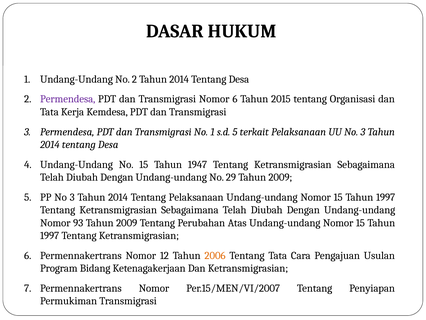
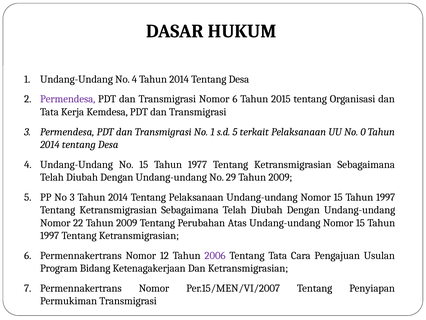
No 2: 2 -> 4 (134, 79)
UU No 3: 3 -> 0 (363, 132)
1947: 1947 -> 1977 (198, 164)
93: 93 -> 22 (78, 223)
2006 colour: orange -> purple (215, 255)
